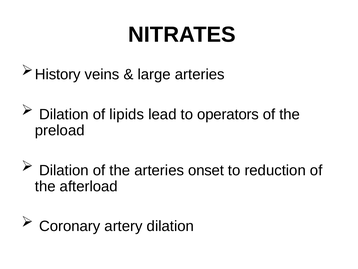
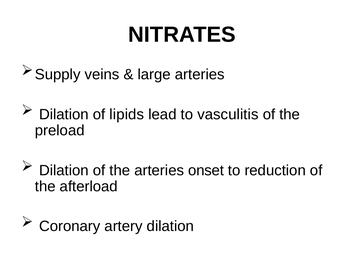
History: History -> Supply (58, 74)
operators: operators -> vasculitis (228, 114)
